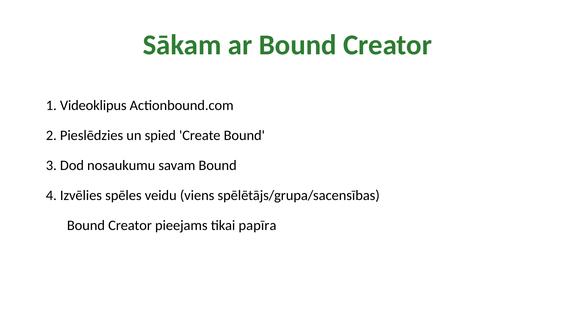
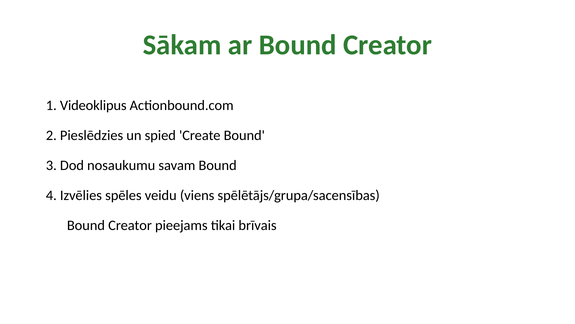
papīra: papīra -> brīvais (258, 225)
